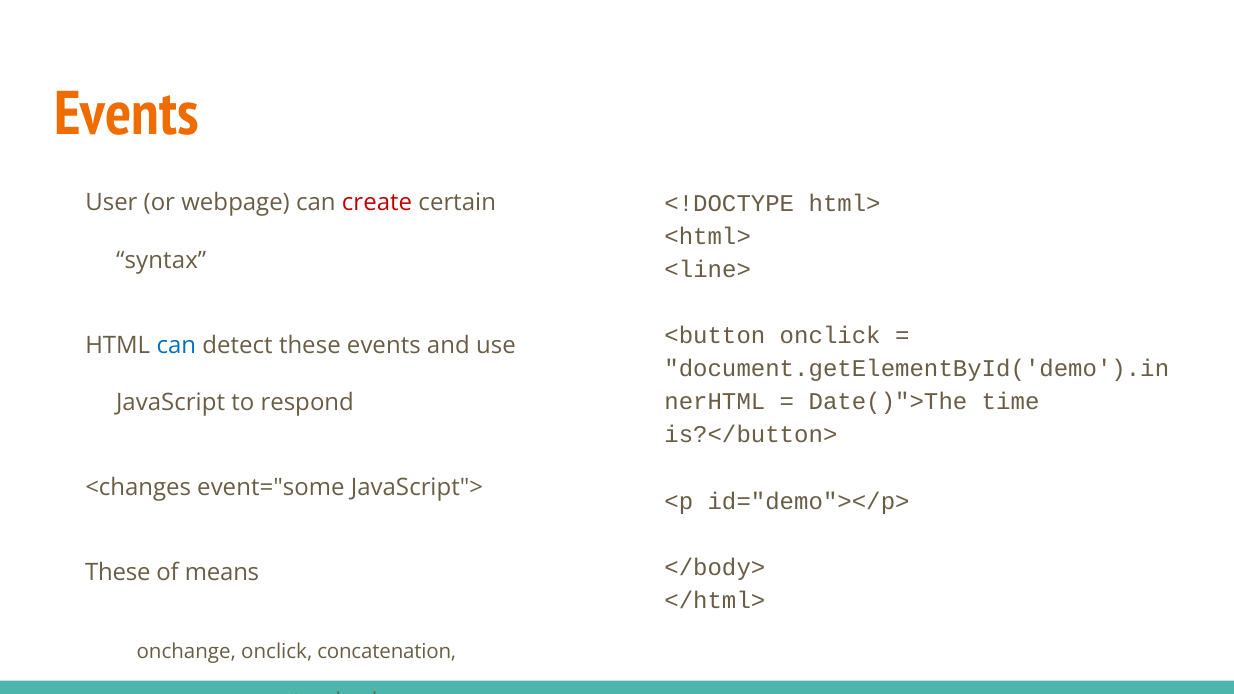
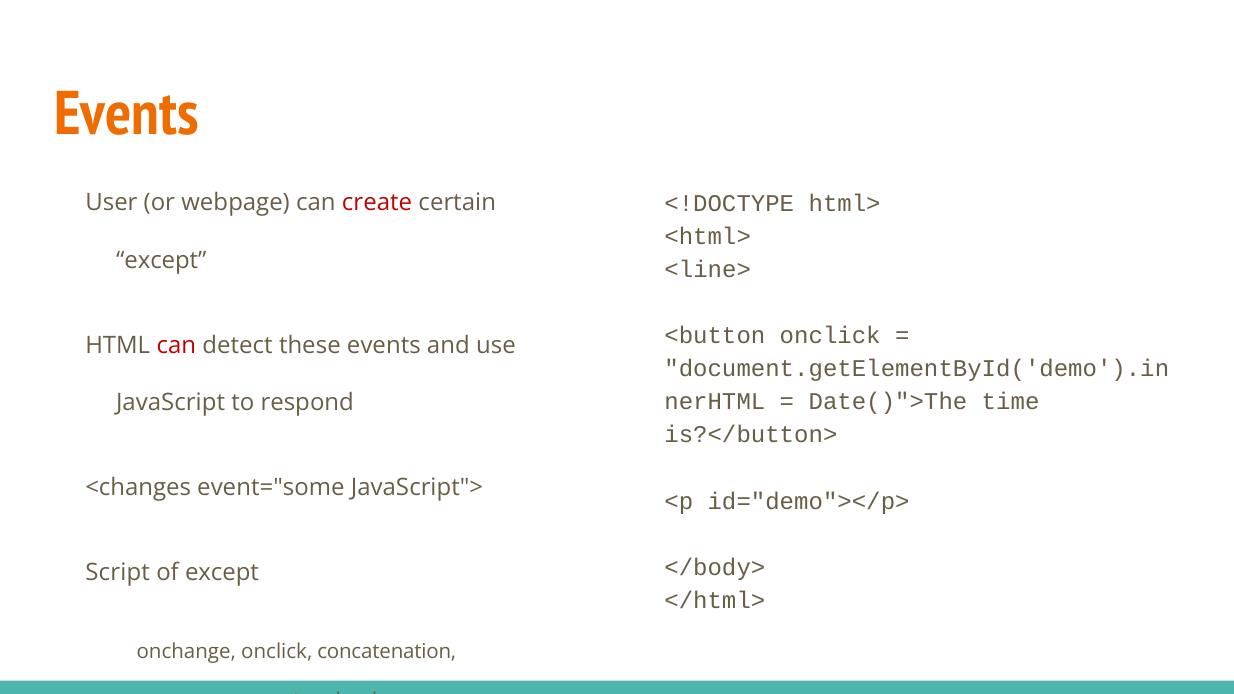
syntax: syntax -> except (161, 260)
can colour: blue -> red (176, 345)
These: These -> Script (118, 573)
of means: means -> except (222, 573)
